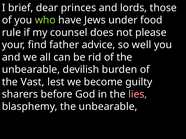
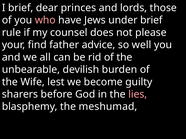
who colour: light green -> pink (45, 20)
under food: food -> brief (151, 20)
Vast: Vast -> Wife (33, 82)
blasphemy the unbearable: unbearable -> meshumad (108, 107)
